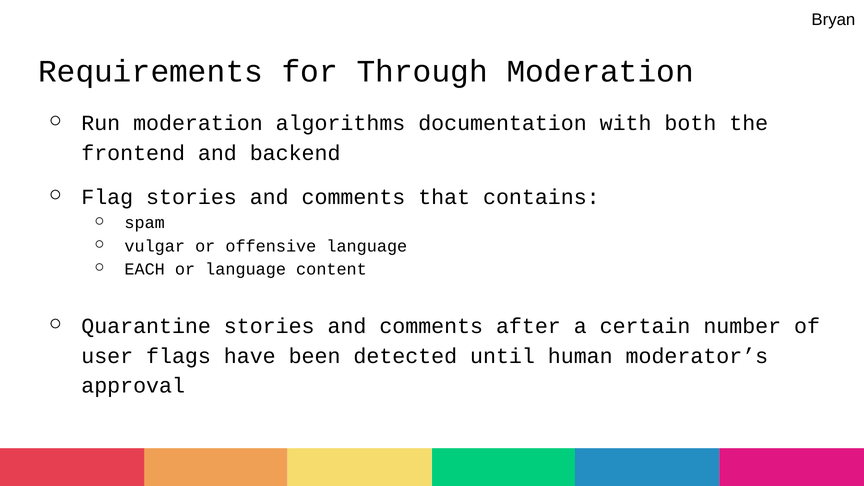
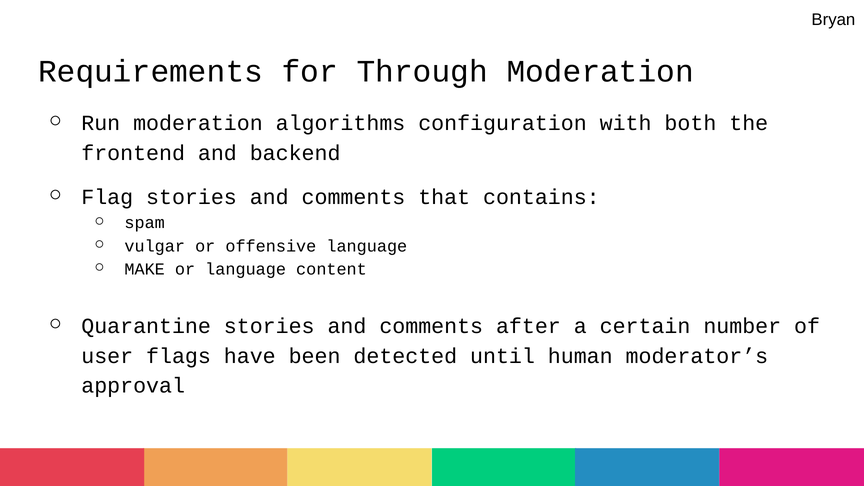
documentation: documentation -> configuration (502, 123)
EACH: EACH -> MAKE (145, 269)
